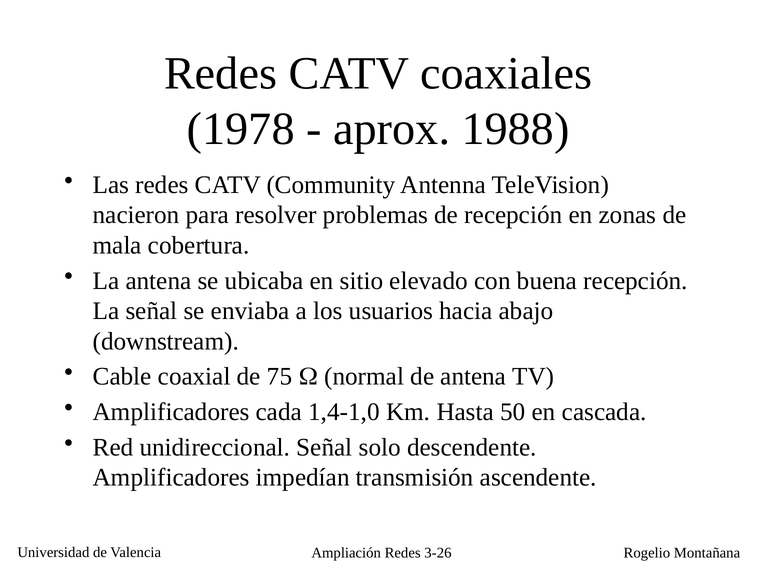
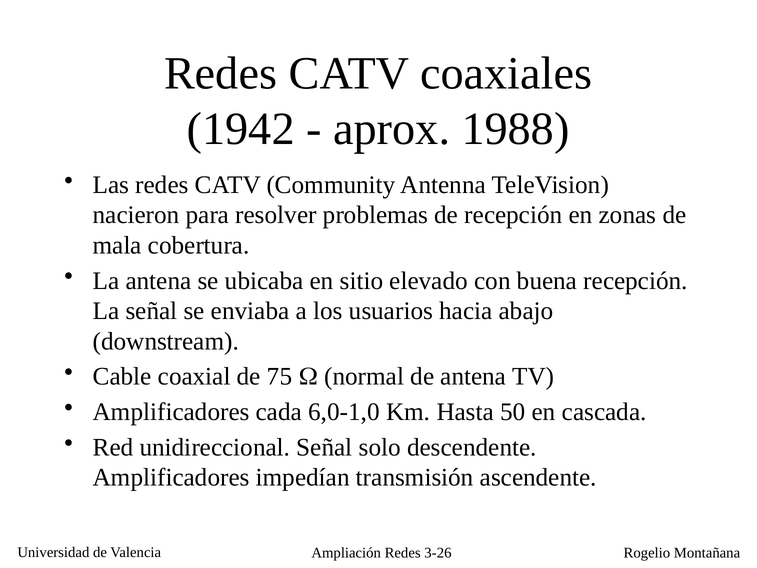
1978: 1978 -> 1942 (241, 129)
1,4-1,0: 1,4-1,0 -> 6,0-1,0 (344, 412)
